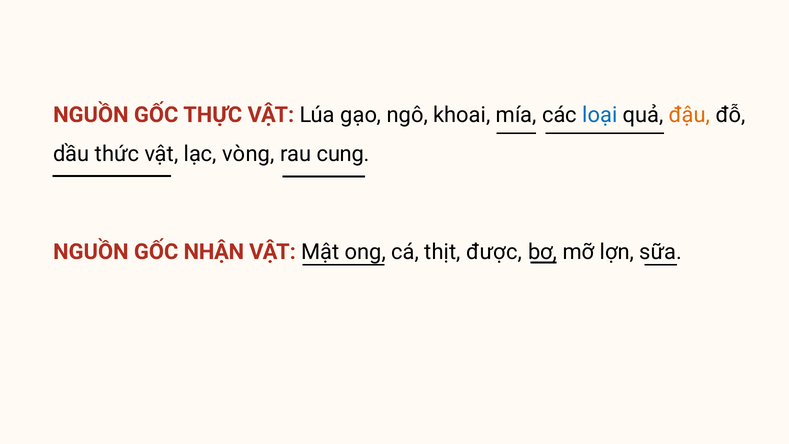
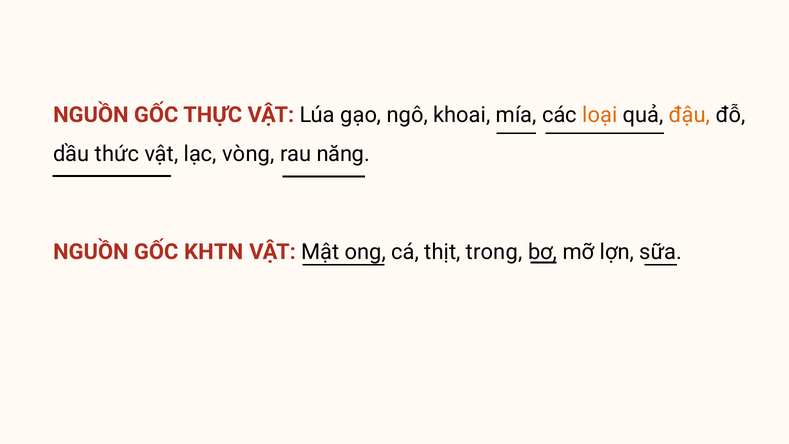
loại colour: blue -> orange (600, 115)
cung: cung -> năng (343, 154)
NHẬN: NHẬN -> KHTN (214, 252)
được: được -> trong (494, 252)
